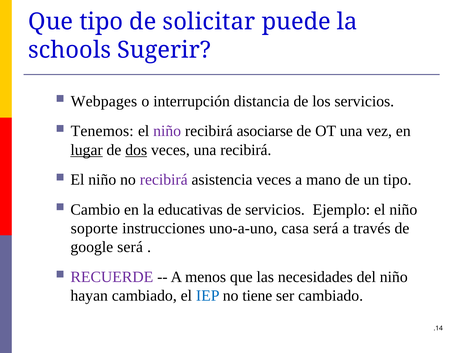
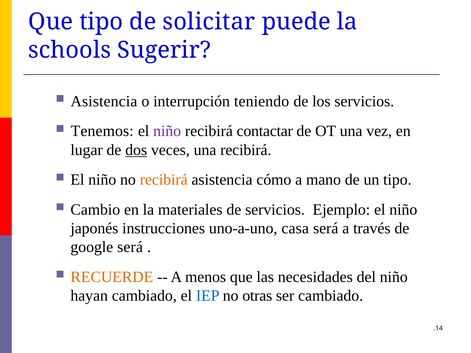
Webpages: Webpages -> Asistencia (104, 101)
distancia: distancia -> teniendo (262, 101)
asociarse: asociarse -> contactar (265, 131)
lugar underline: present -> none (87, 150)
recibirá colour: purple -> orange (164, 180)
asistencia veces: veces -> cómo (274, 180)
educativas: educativas -> materiales (190, 210)
soporte: soporte -> japonés (94, 228)
RECUERDE colour: purple -> orange (112, 277)
tiene: tiene -> otras (257, 296)
